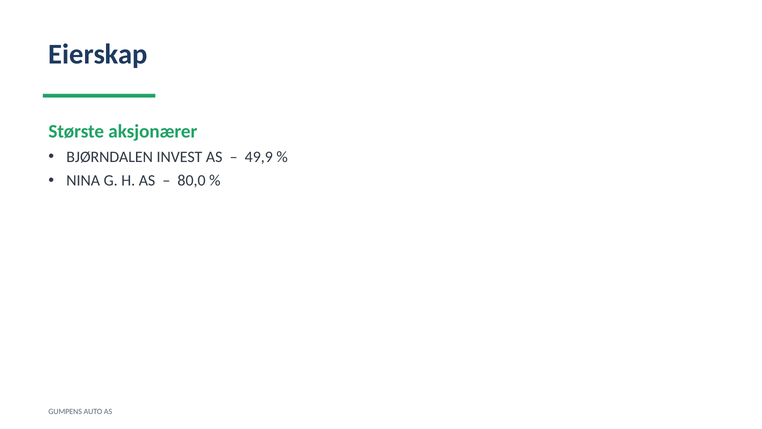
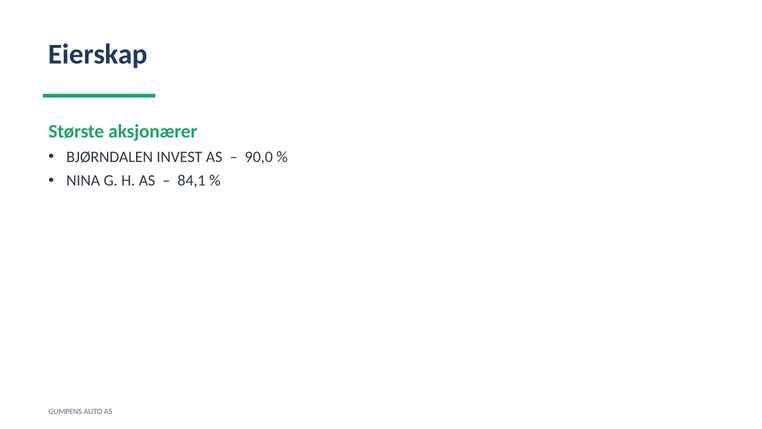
49,9: 49,9 -> 90,0 (259, 157)
80,0: 80,0 -> 84,1 (192, 181)
